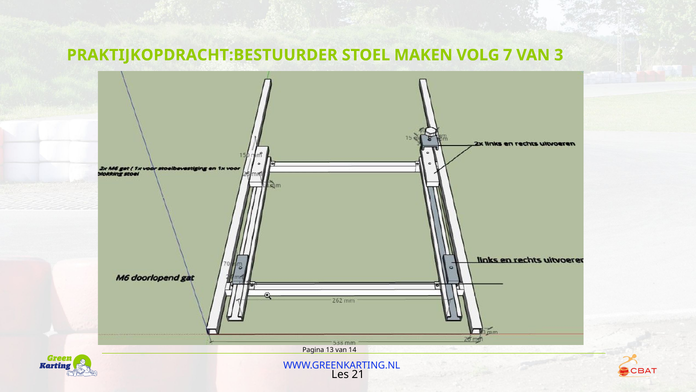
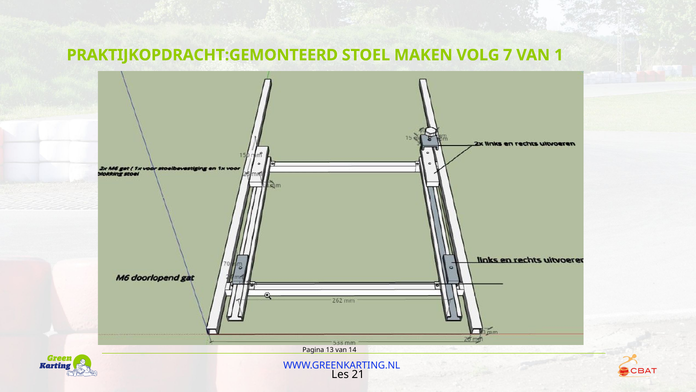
PRAKTIJKOPDRACHT:BESTUURDER: PRAKTIJKOPDRACHT:BESTUURDER -> PRAKTIJKOPDRACHT:GEMONTEERD (202, 55)
3: 3 -> 1 (559, 55)
